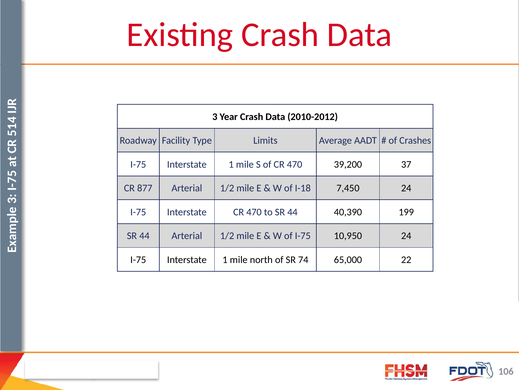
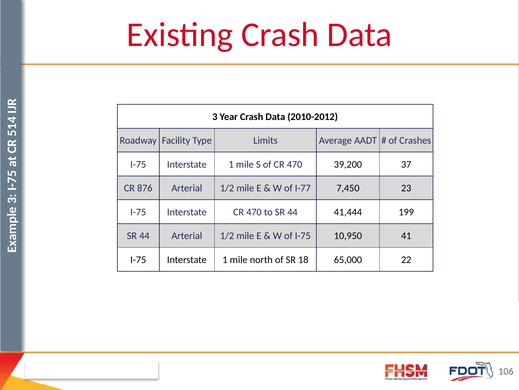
877: 877 -> 876 (145, 188)
I-18: I-18 -> I-77 (303, 188)
7,450 24: 24 -> 23 (406, 188)
40,390: 40,390 -> 41,444 (348, 212)
10,950 24: 24 -> 41 (406, 236)
74: 74 -> 18 (303, 259)
